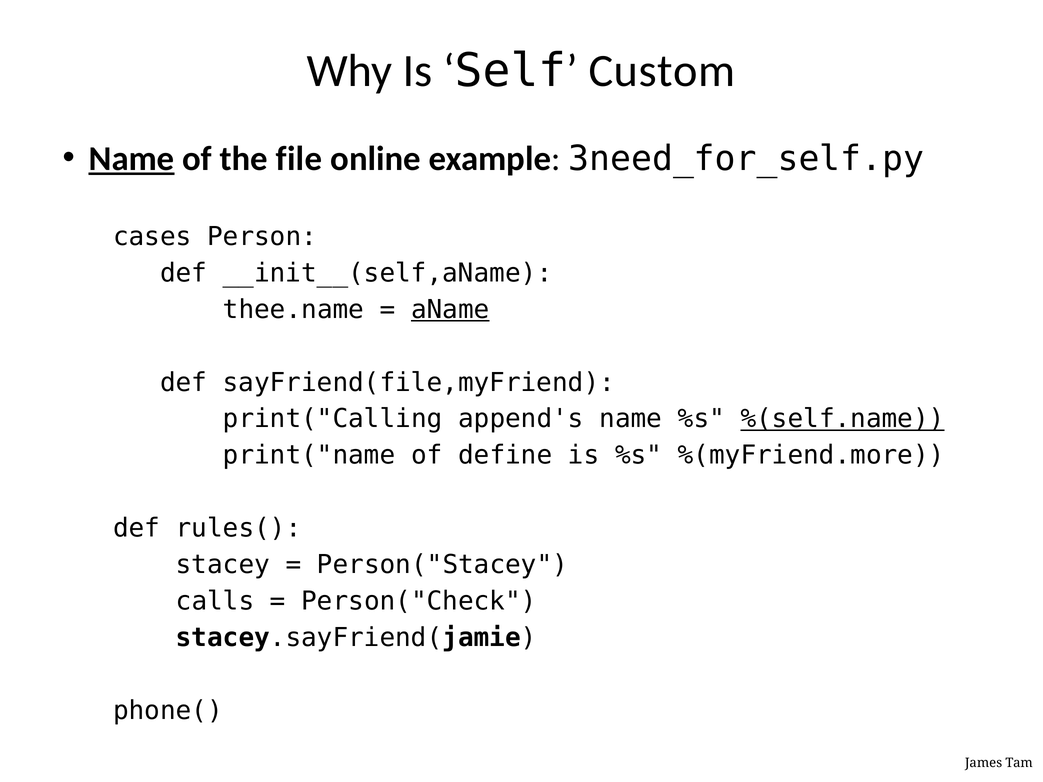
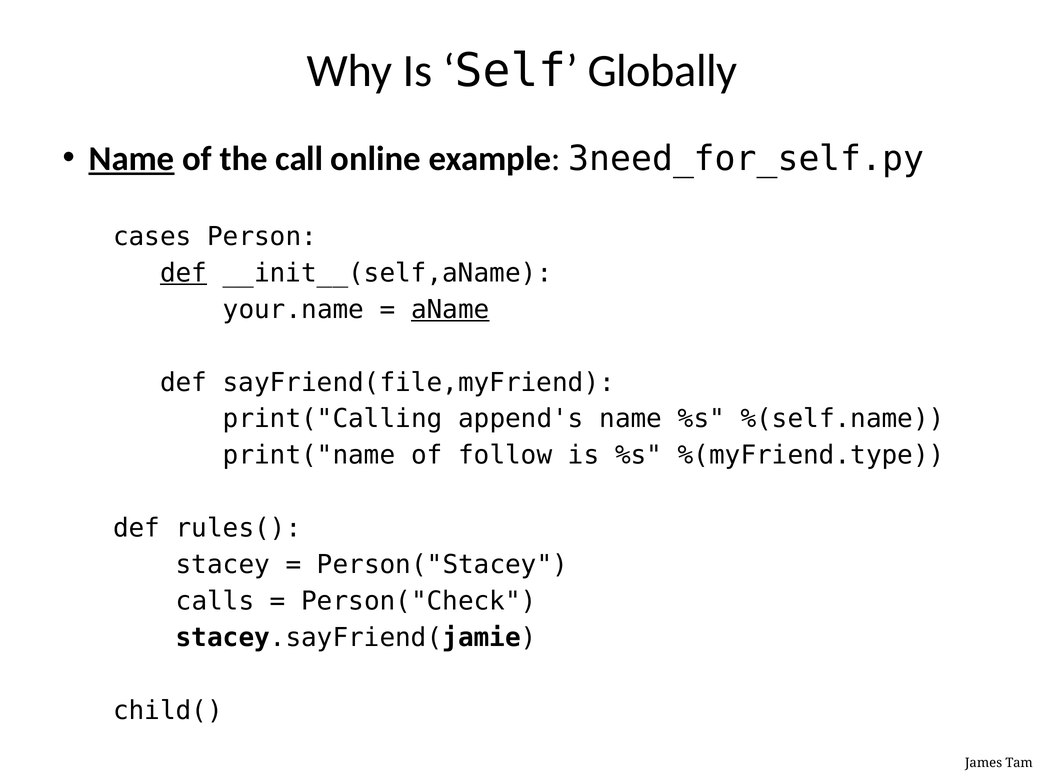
Custom: Custom -> Globally (662, 71)
file: file -> call (299, 159)
def underline: none -> present (184, 273)
thee.name: thee.name -> your.name (293, 310)
%(self.name underline: present -> none (843, 419)
define: define -> follow (505, 456)
%(myFriend.more: %(myFriend.more -> %(myFriend.type (811, 456)
phone(: phone( -> child( (168, 711)
